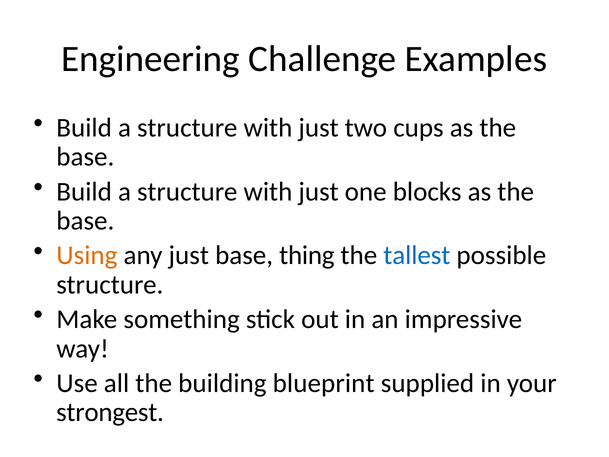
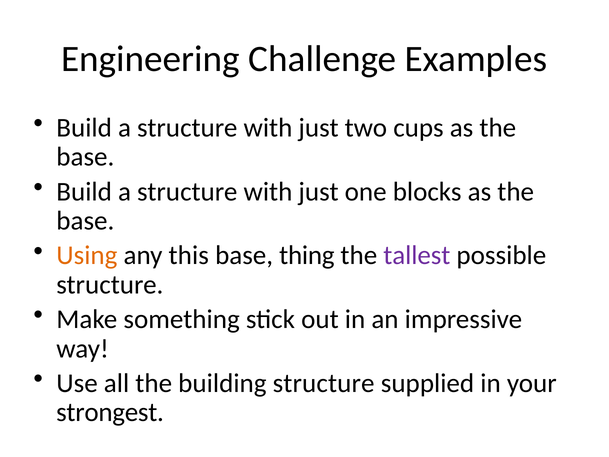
any just: just -> this (189, 255)
tallest colour: blue -> purple (417, 255)
building blueprint: blueprint -> structure (324, 383)
